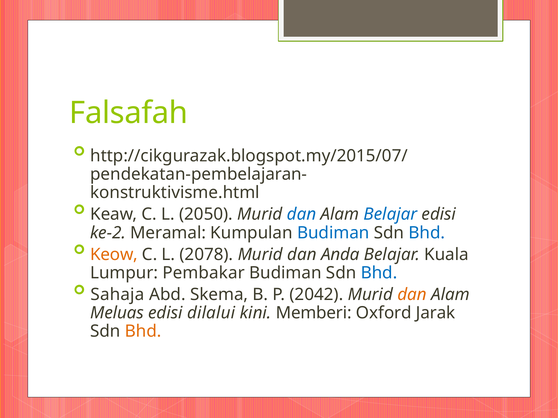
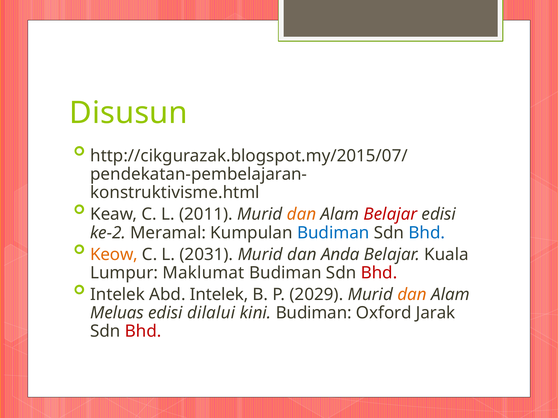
Falsafah: Falsafah -> Disusun (128, 113)
2050: 2050 -> 2011 (206, 215)
dan colour: blue -> orange (302, 215)
Belajar colour: blue -> red (390, 215)
2078: 2078 -> 2031 (206, 255)
Pembakar: Pembakar -> Maklumat (204, 273)
Bhd colour: blue -> red (379, 273)
Sahaja: Sahaja -> Intelek (118, 295)
Abd Skema: Skema -> Intelek (219, 295)
2042: 2042 -> 2029 (316, 295)
kini Memberi: Memberi -> Budiman (314, 313)
Bhd colour: orange -> red (143, 332)
